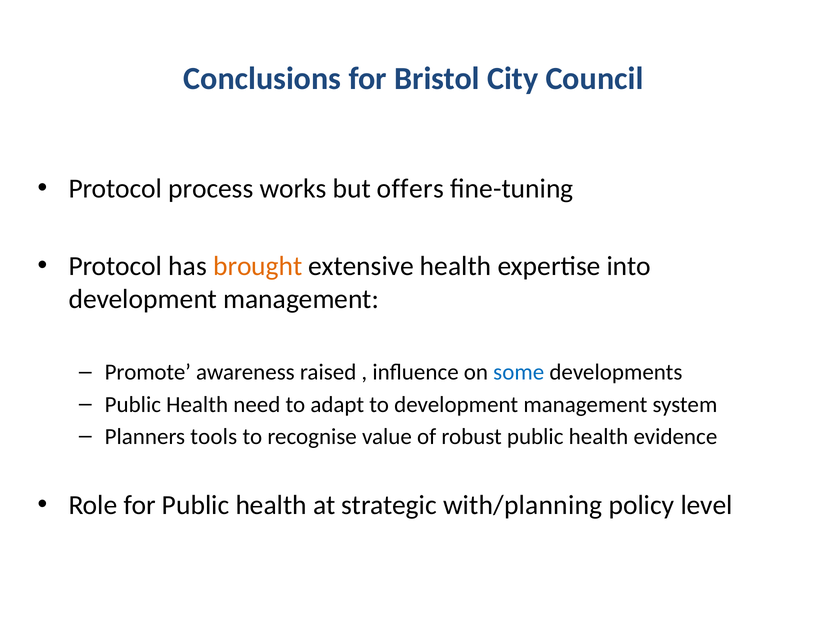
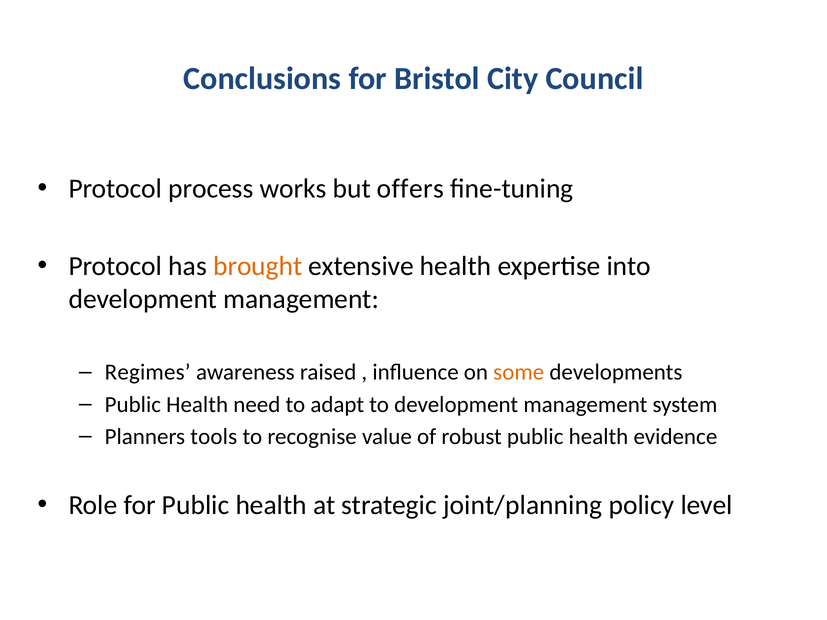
Promote: Promote -> Regimes (148, 372)
some colour: blue -> orange (519, 372)
with/planning: with/planning -> joint/planning (523, 505)
